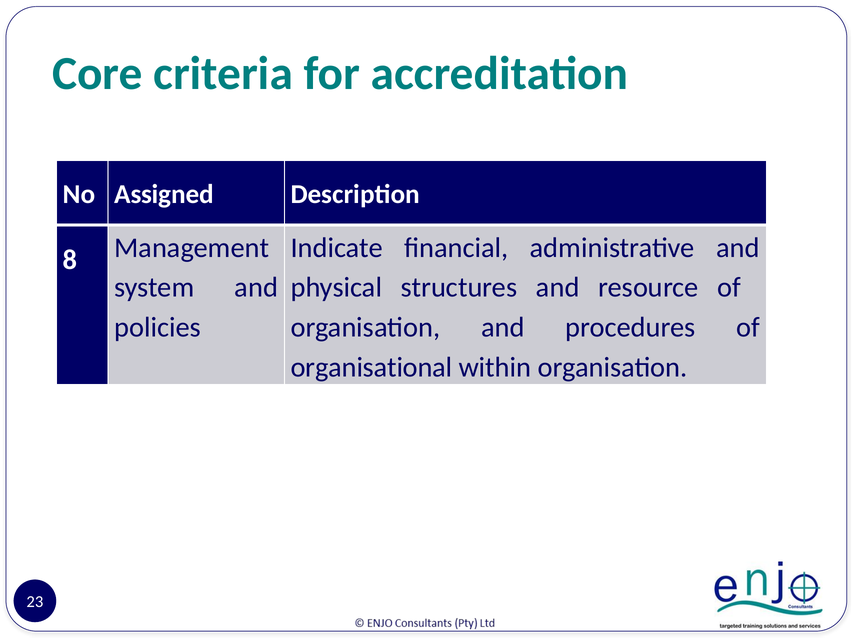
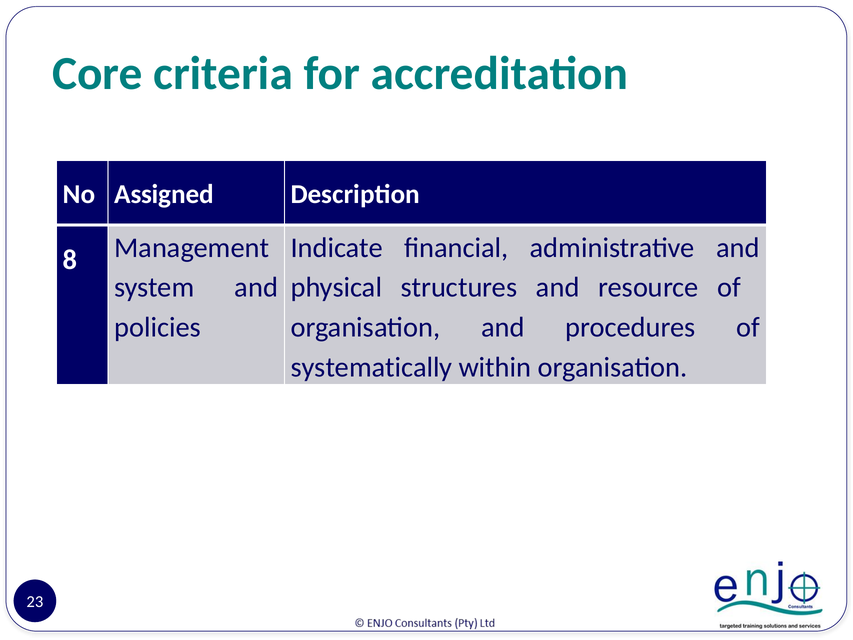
organisational: organisational -> systematically (371, 367)
